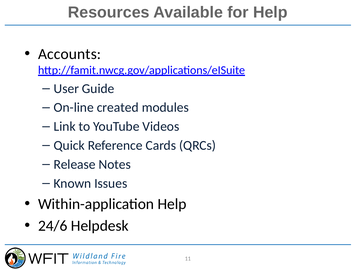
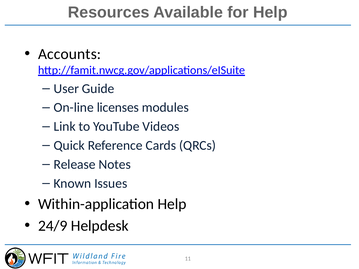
created: created -> licenses (118, 108)
24/6: 24/6 -> 24/9 (53, 226)
